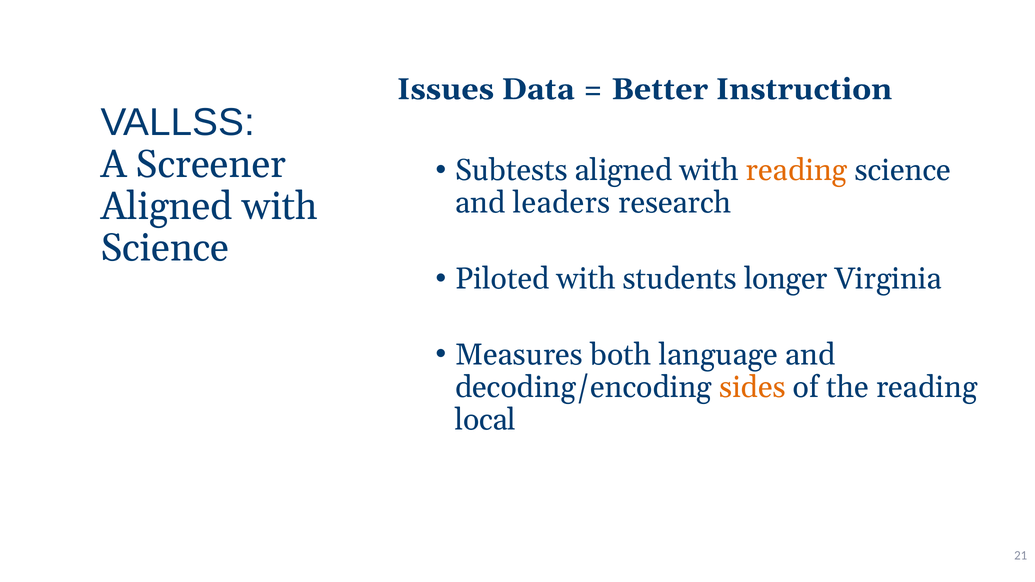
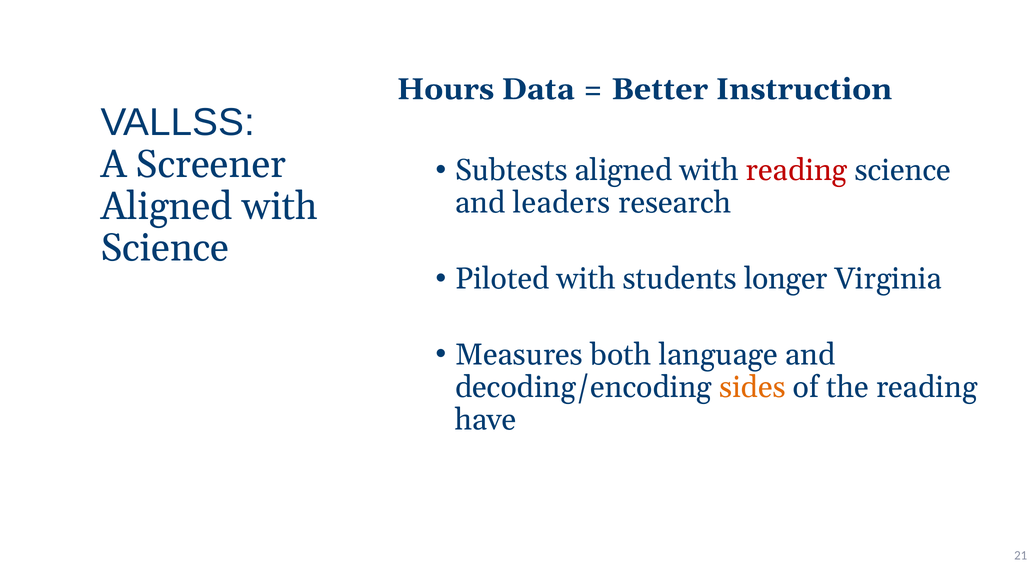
Issues: Issues -> Hours (446, 89)
reading colour: orange -> red (797, 170)
local: local -> have (485, 420)
